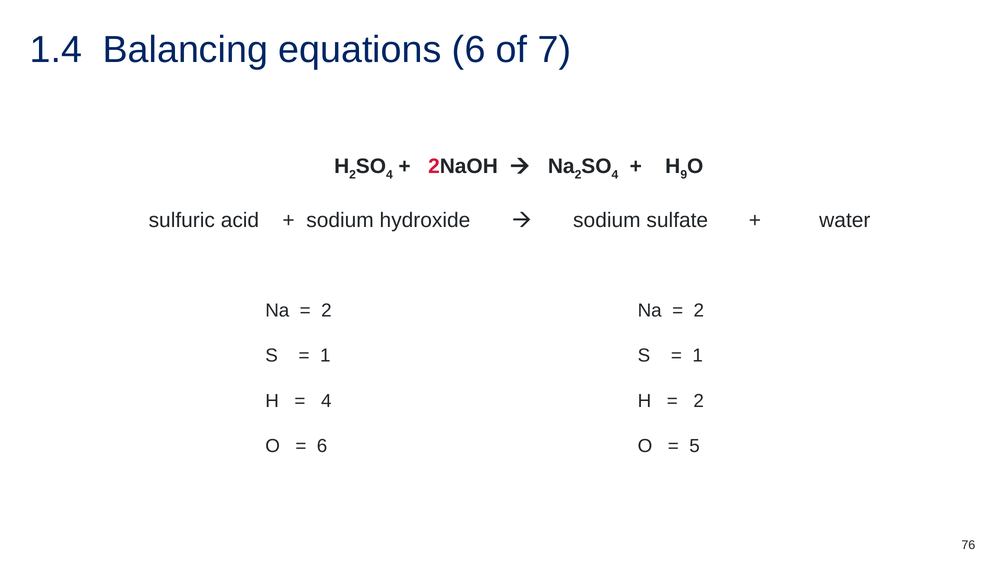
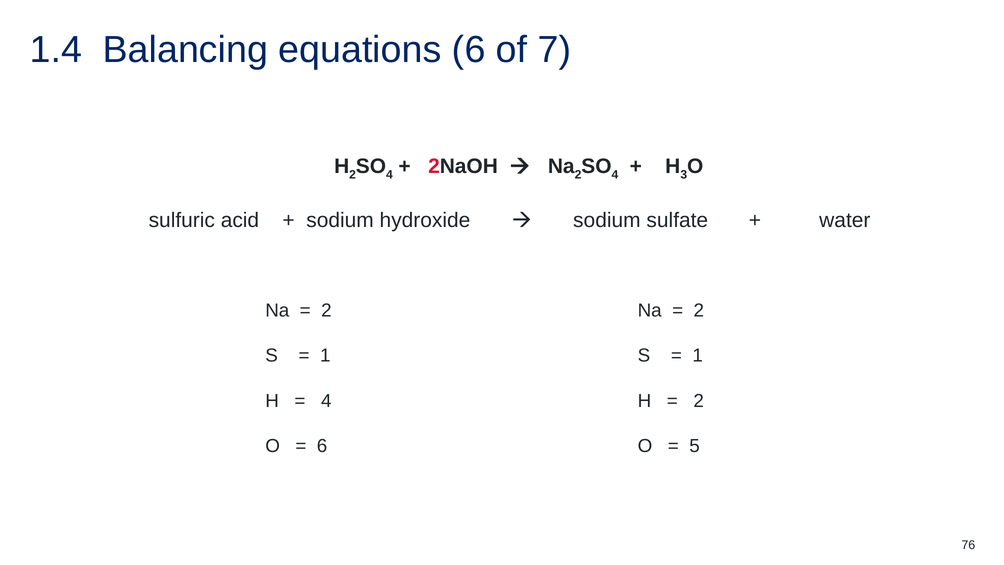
9: 9 -> 3 (684, 174)
